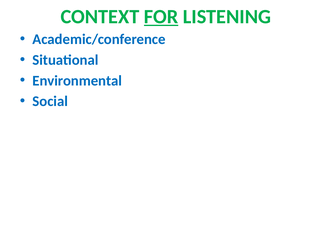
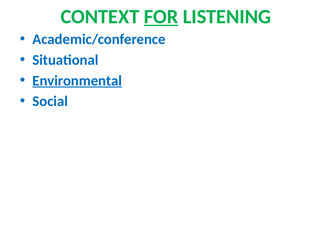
Environmental underline: none -> present (77, 81)
